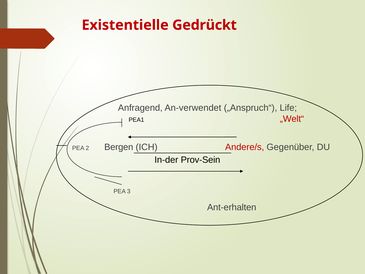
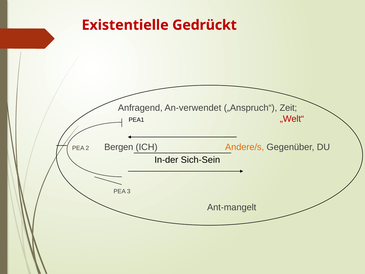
Life: Life -> Zeit (288, 108)
Andere/s colour: red -> orange (245, 147)
Prov-Sein: Prov-Sein -> Sich-Sein (200, 160)
Ant-erhalten: Ant-erhalten -> Ant-mangelt (232, 207)
